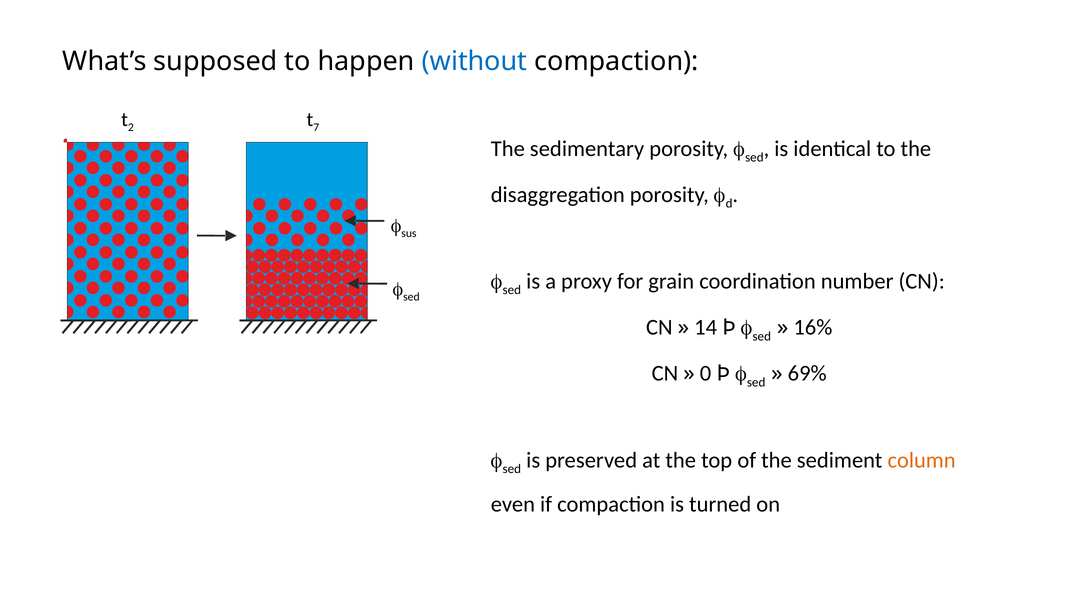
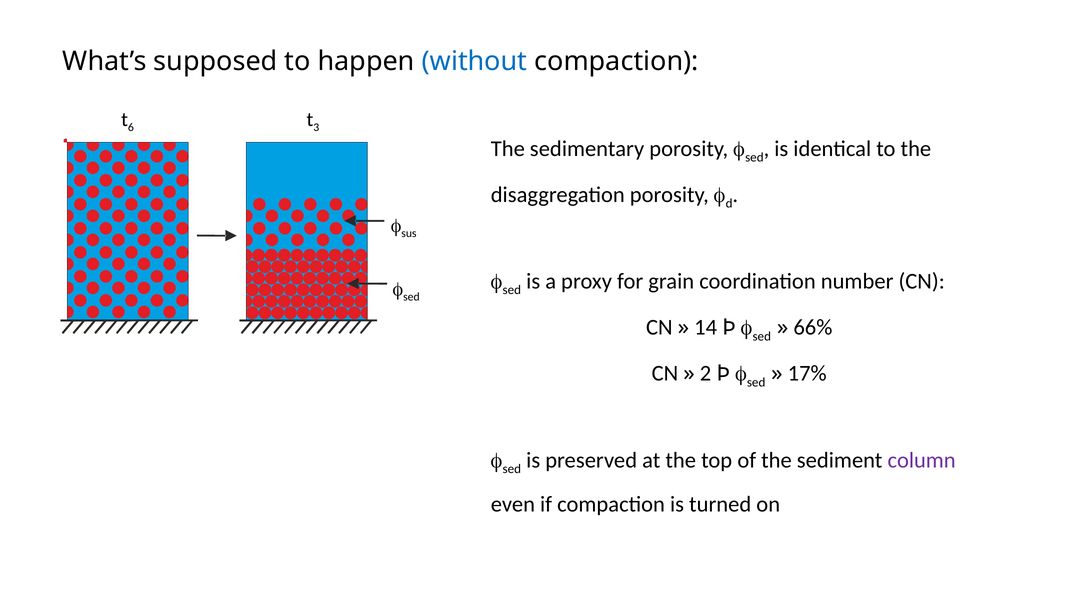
2: 2 -> 6 (131, 128)
7: 7 -> 3 (316, 128)
16%: 16% -> 66% (813, 327)
0: 0 -> 2 (706, 374)
69%: 69% -> 17% (807, 374)
column colour: orange -> purple (922, 460)
